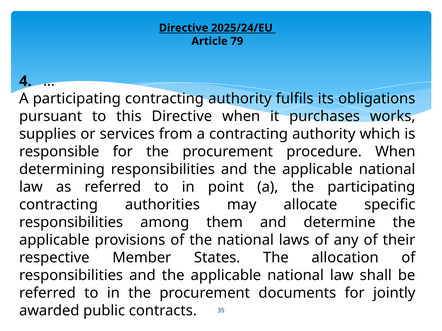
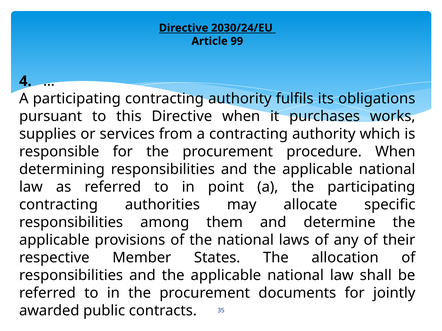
2025/24/EU: 2025/24/EU -> 2030/24/EU (242, 28)
79: 79 -> 99 (237, 41)
